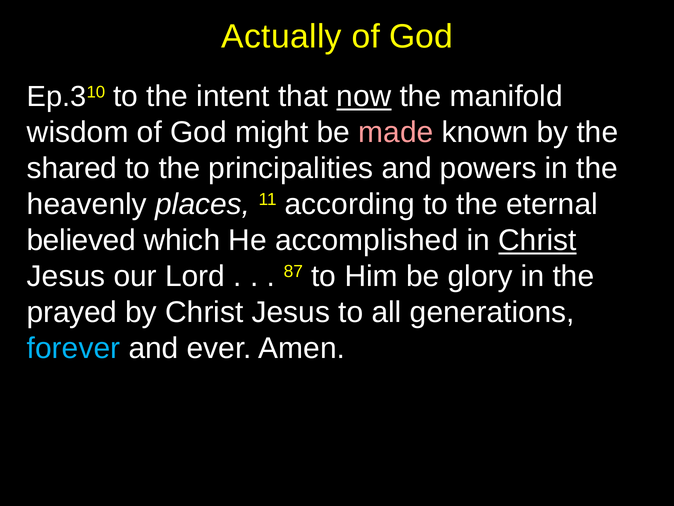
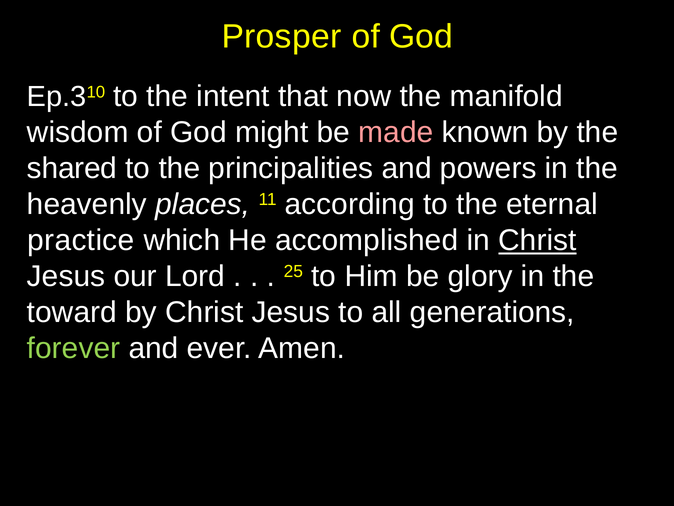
Actually: Actually -> Prosper (282, 37)
now underline: present -> none (364, 96)
believed: believed -> practice (81, 240)
87: 87 -> 25 (293, 271)
prayed: prayed -> toward (72, 312)
forever colour: light blue -> light green (74, 348)
